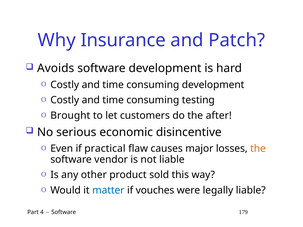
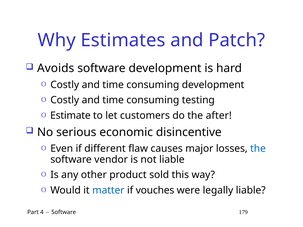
Insurance: Insurance -> Estimates (123, 40)
Brought: Brought -> Estimate (70, 116)
practical: practical -> different (105, 149)
the colour: orange -> blue (258, 149)
